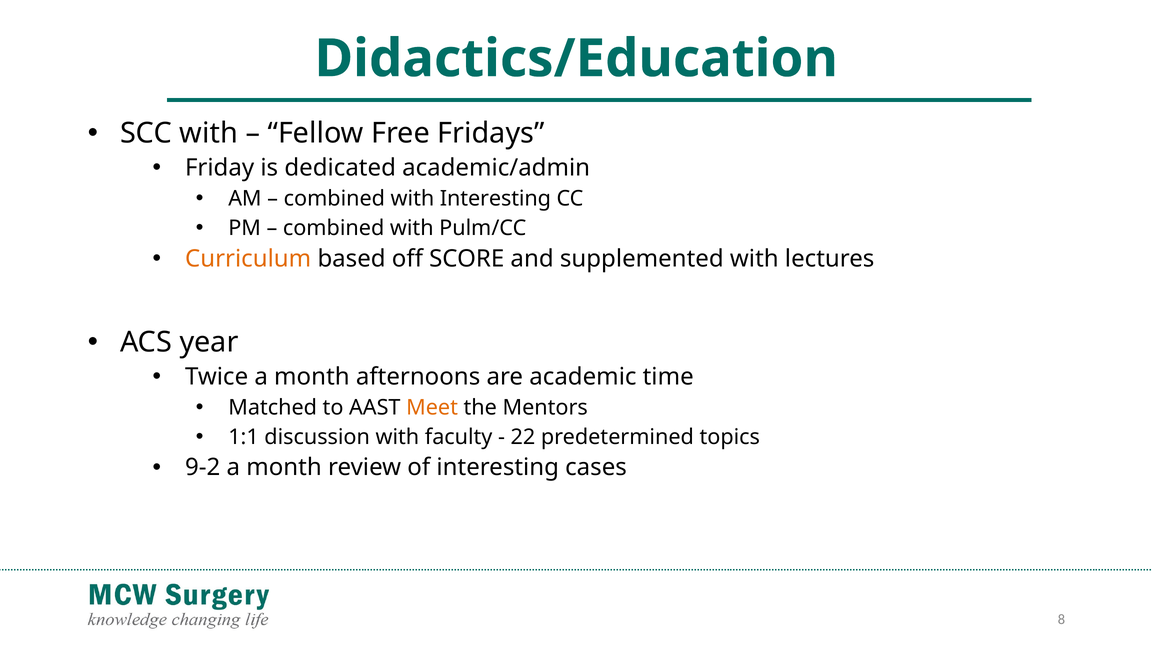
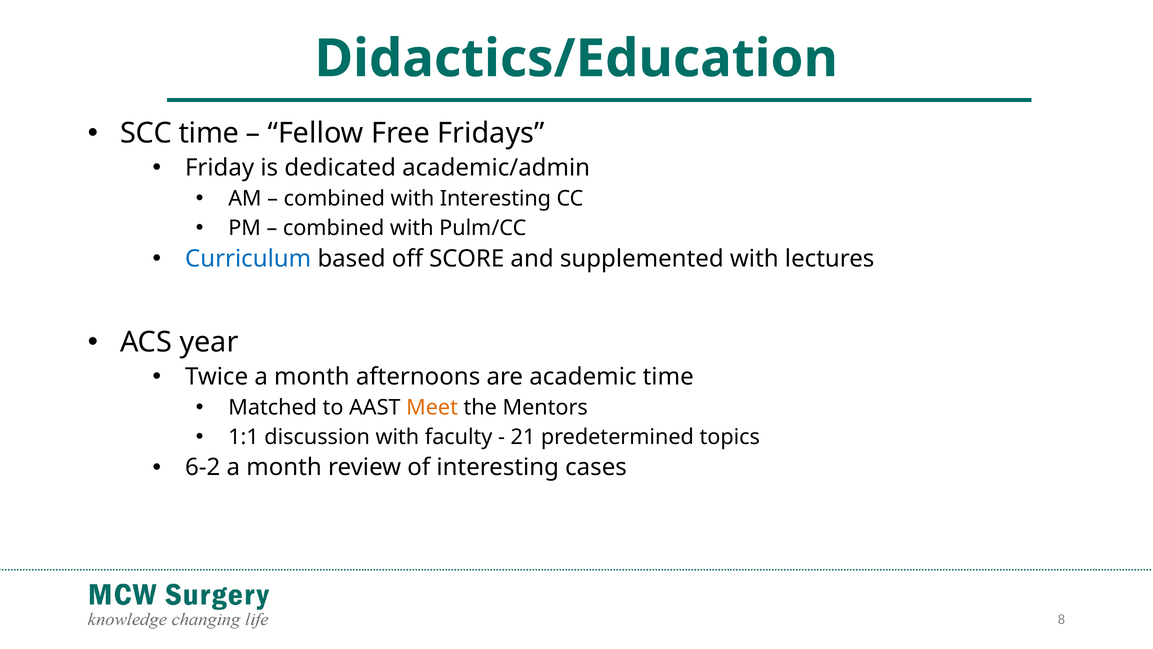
SCC with: with -> time (209, 133)
Curriculum colour: orange -> blue (248, 258)
22: 22 -> 21 (523, 437)
9-2: 9-2 -> 6-2 (203, 467)
